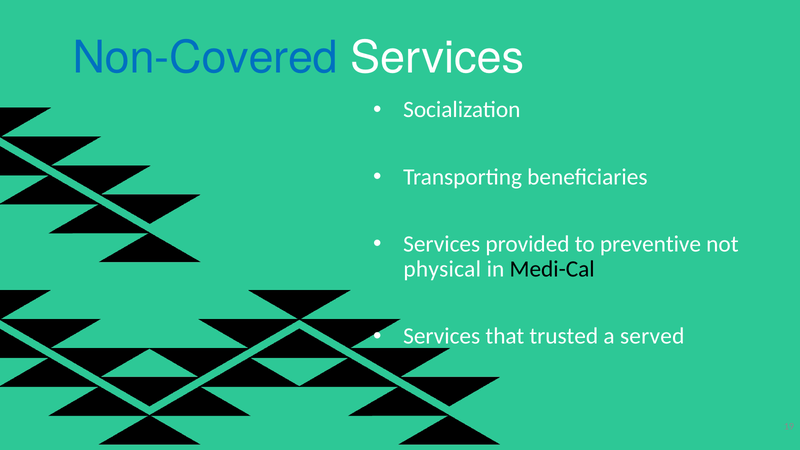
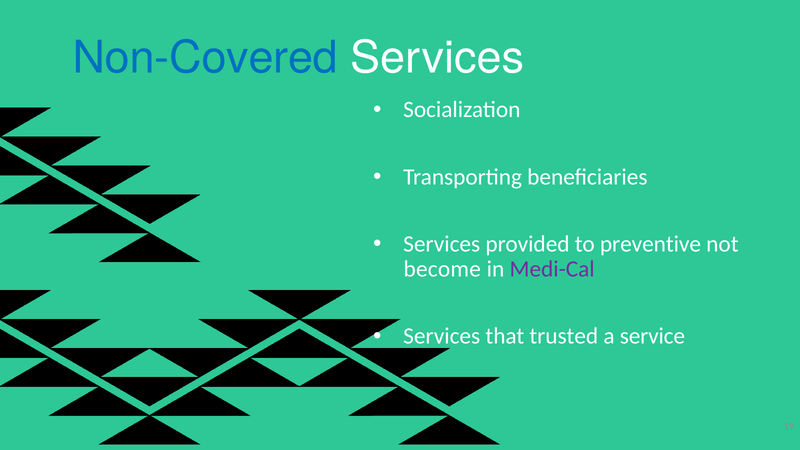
physical: physical -> become (442, 269)
Medi-Cal colour: black -> purple (552, 269)
served: served -> service (652, 336)
